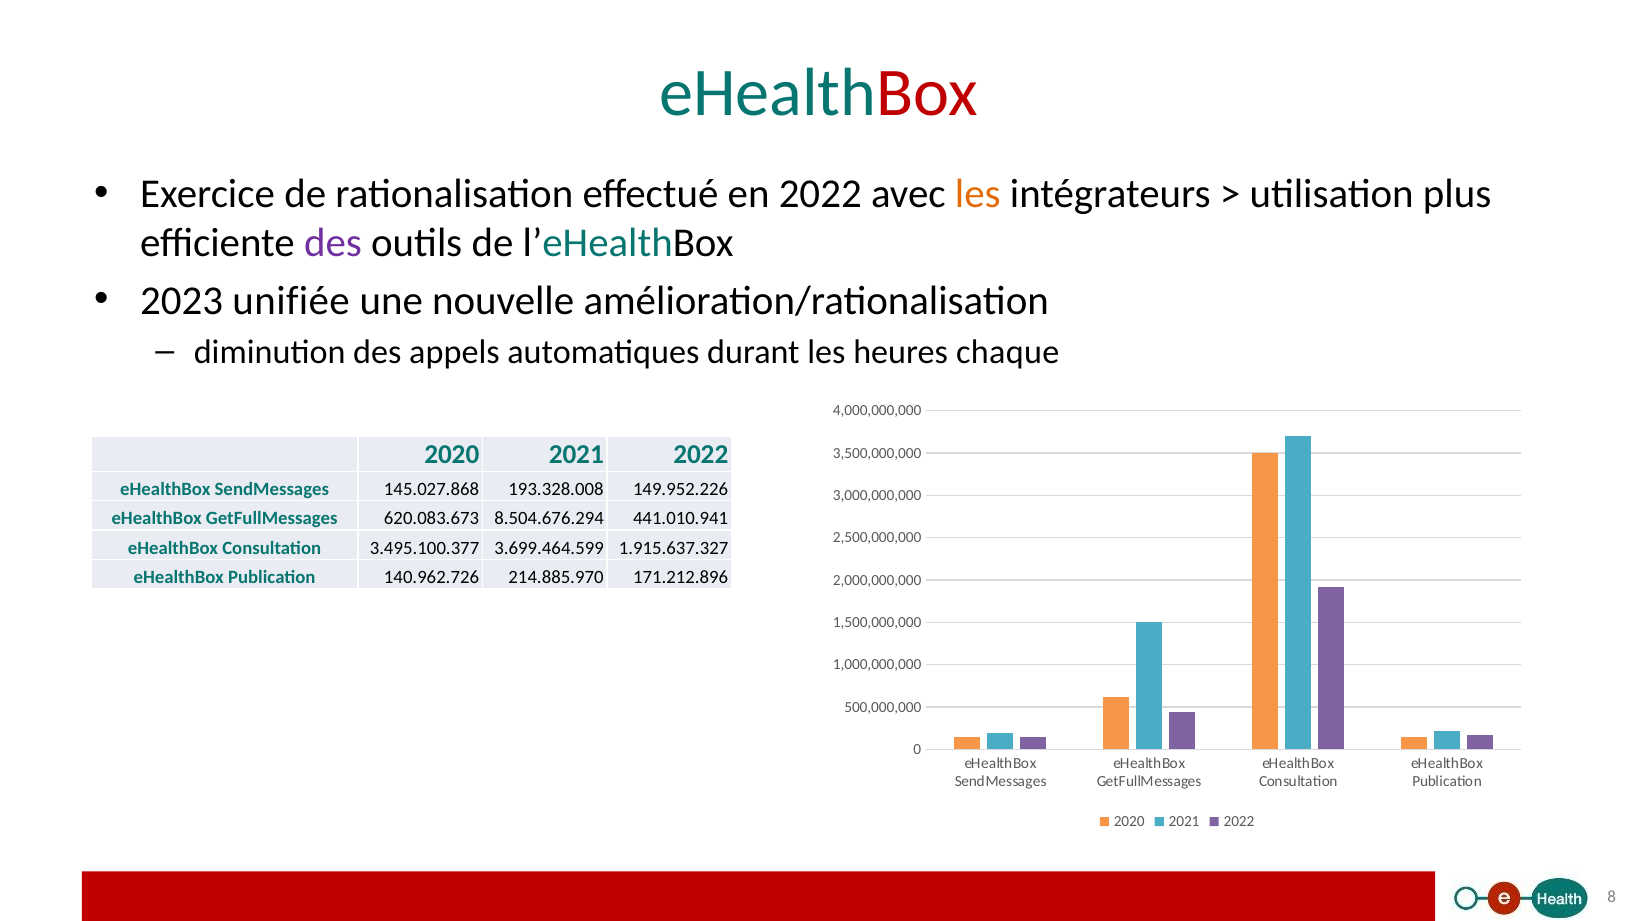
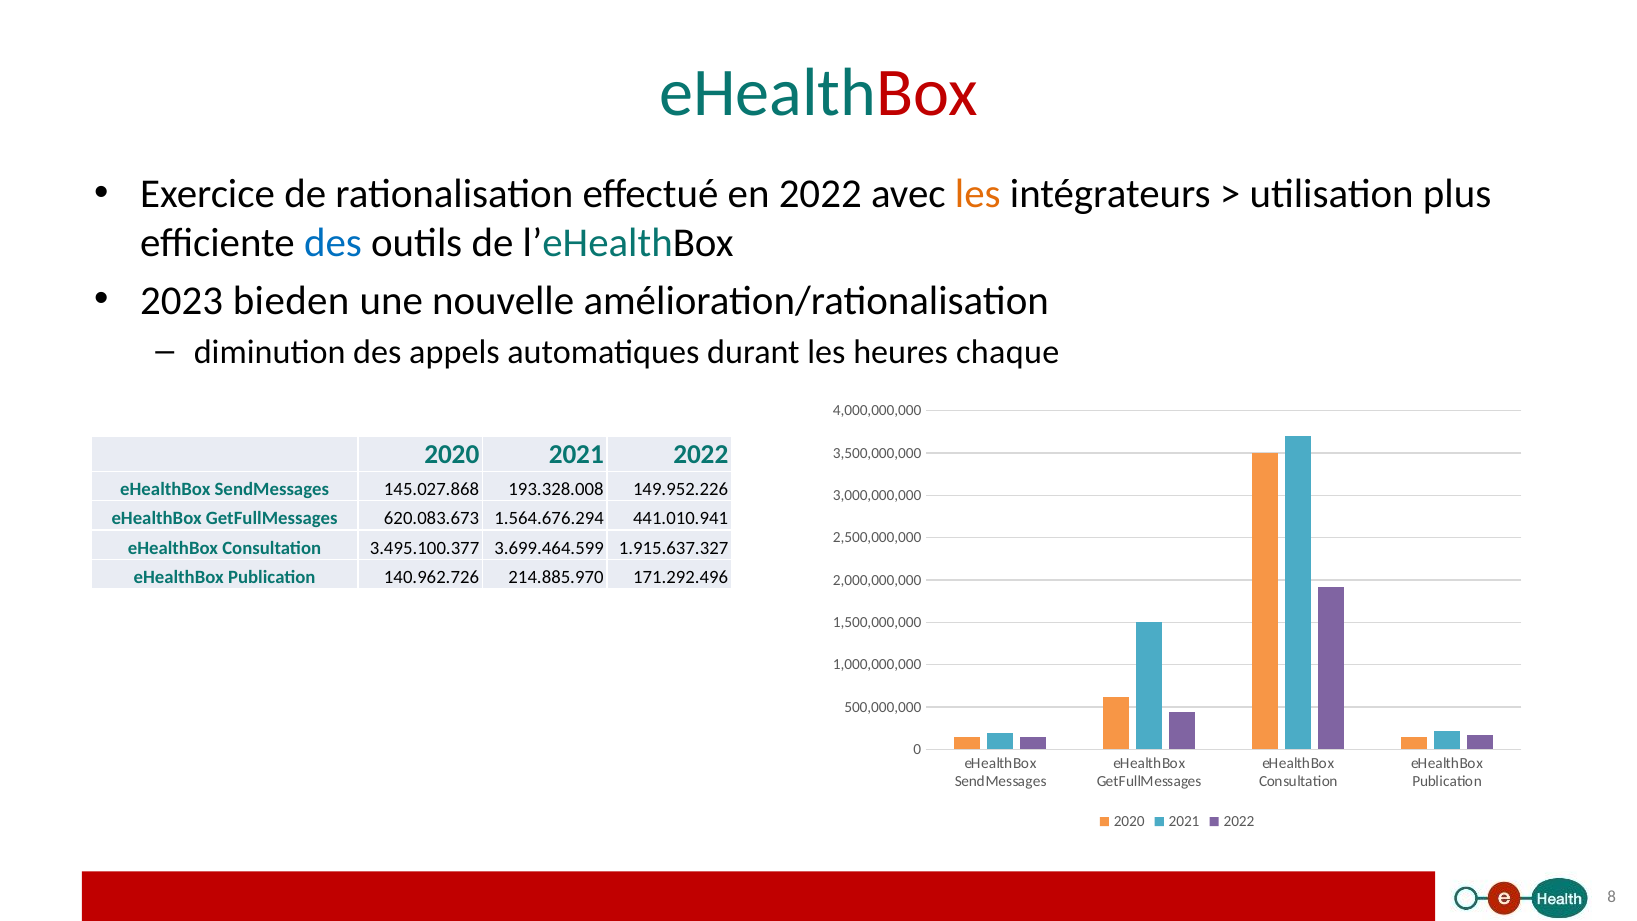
des colour: purple -> blue (333, 243)
unifiée: unifiée -> bieden (291, 301)
8.504.676.294: 8.504.676.294 -> 1.564.676.294 (549, 519)
171.212.896: 171.212.896 -> 171.292.496 (681, 578)
